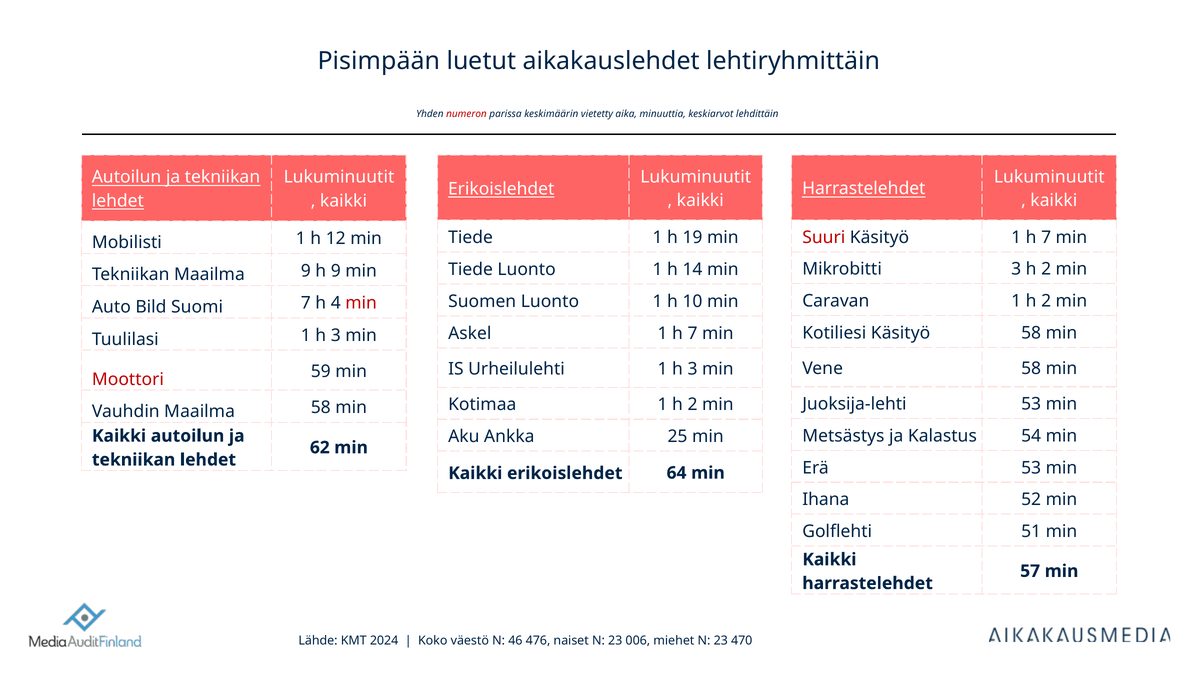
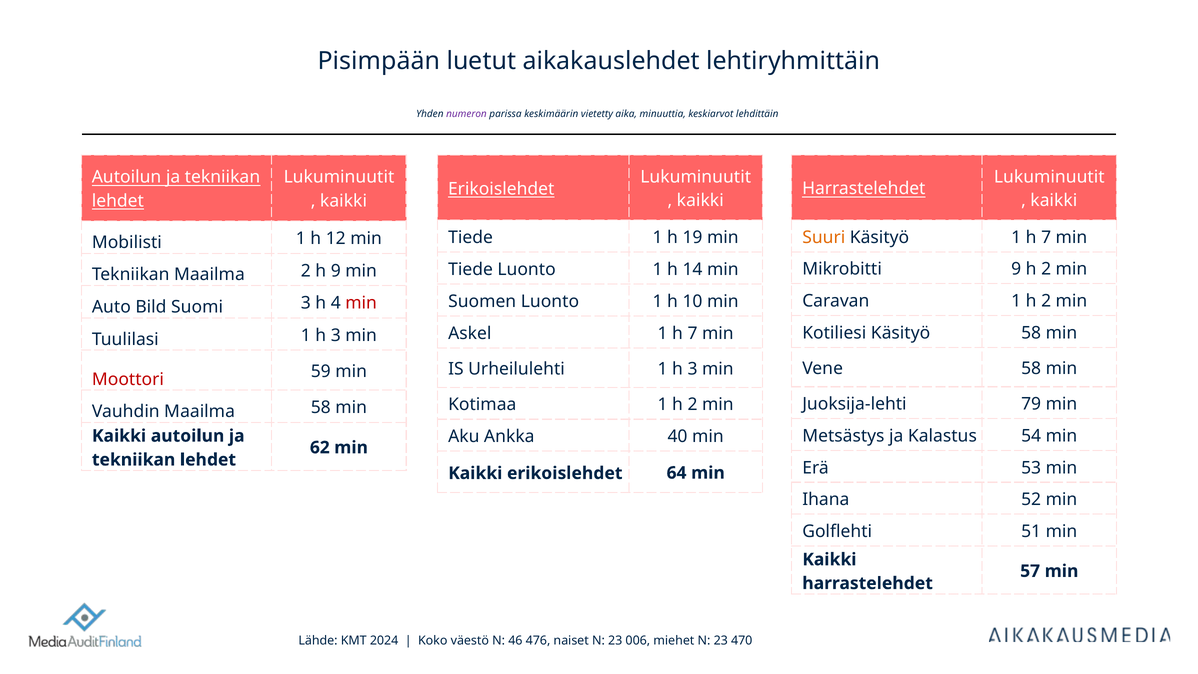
numeron colour: red -> purple (466, 114)
Suuri colour: red -> orange (824, 237)
Mikrobitti 3: 3 -> 9 (1016, 269)
Maailma 9: 9 -> 2 (306, 271)
Suomi 7: 7 -> 3 (306, 303)
Juoksija-lehti 53: 53 -> 79 (1031, 404)
25: 25 -> 40 (678, 437)
